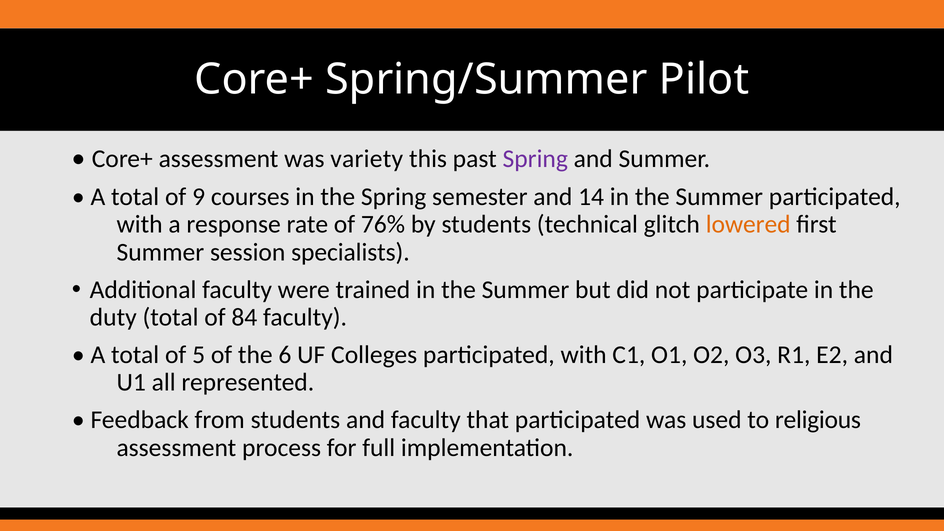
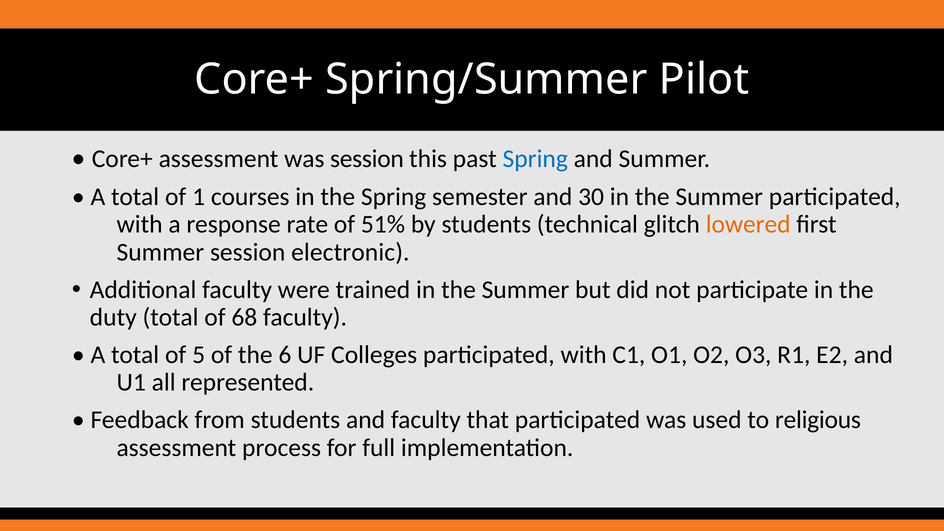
was variety: variety -> session (367, 159)
Spring colour: purple -> blue (535, 159)
9: 9 -> 1 (199, 197)
14: 14 -> 30 (591, 197)
76%: 76% -> 51% (383, 224)
specialists: specialists -> electronic (350, 252)
84: 84 -> 68 (244, 317)
